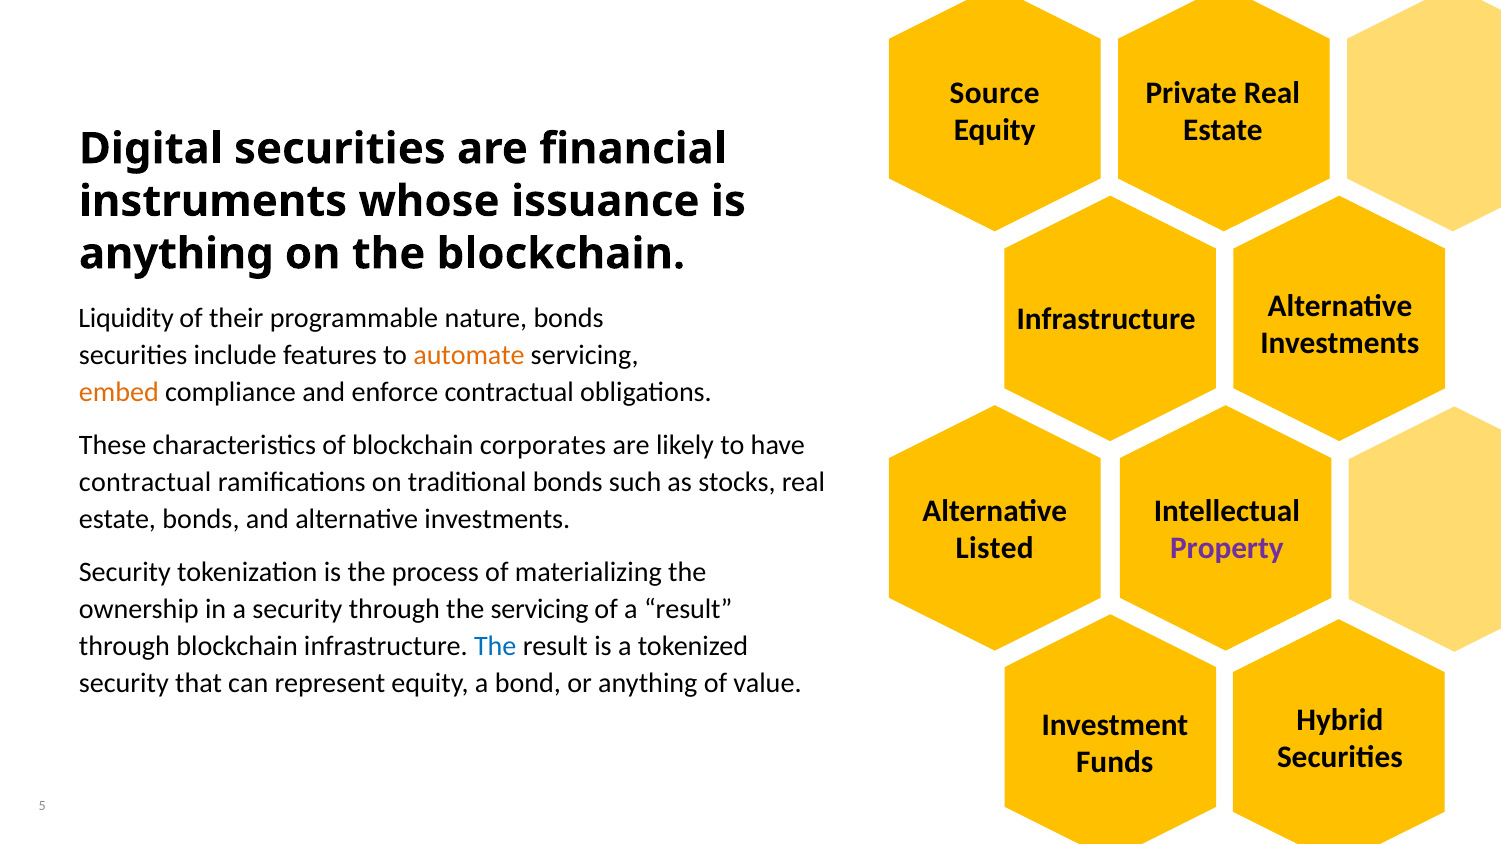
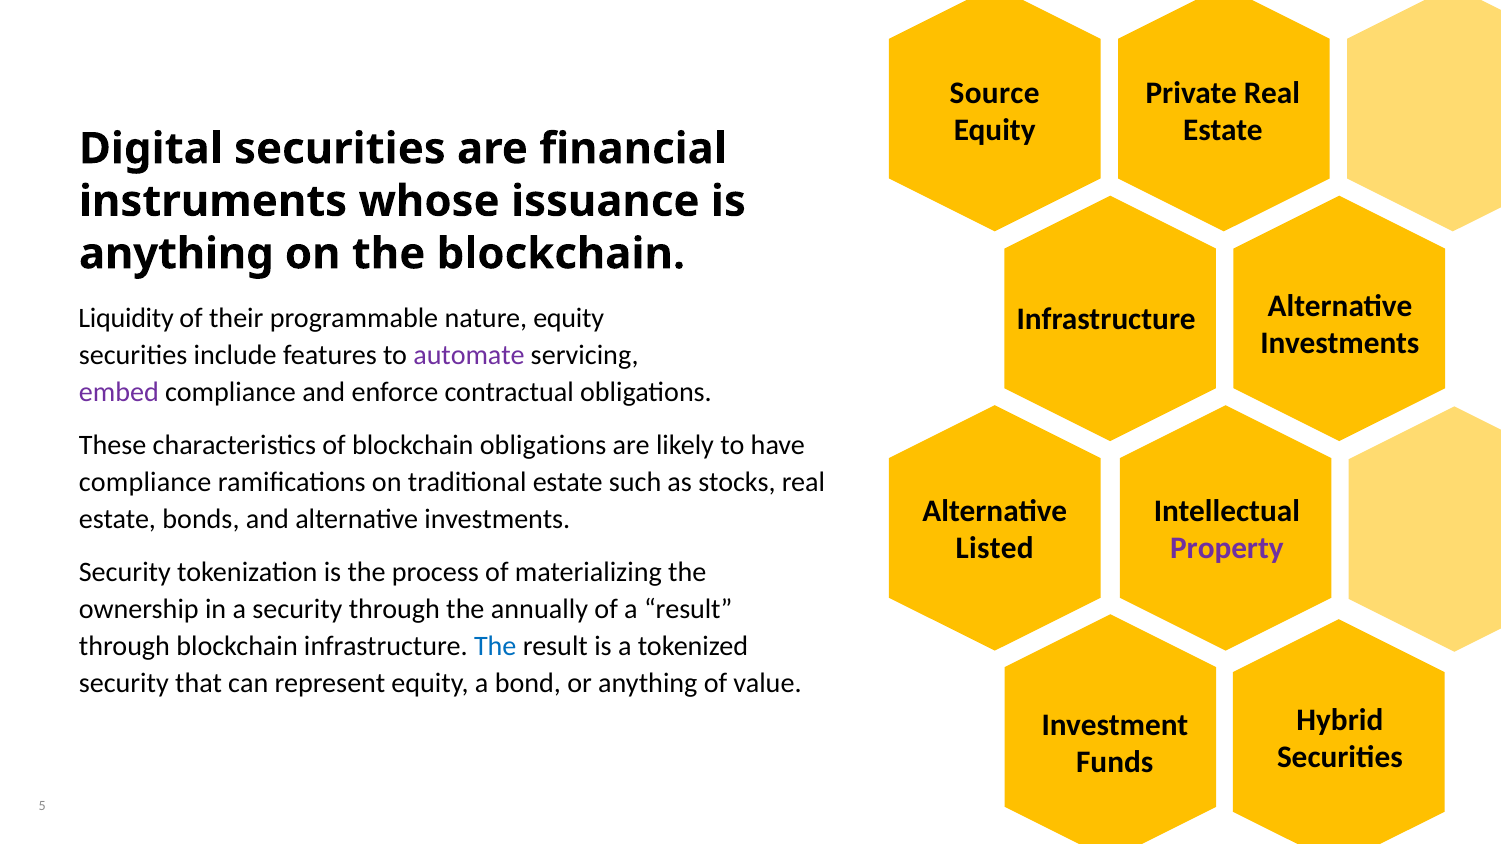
nature bonds: bonds -> equity (569, 318)
automate colour: orange -> purple (469, 355)
embed colour: orange -> purple (119, 392)
blockchain corporates: corporates -> obligations (543, 445)
contractual: contractual -> compliance (145, 482)
traditional bonds: bonds -> estate (568, 482)
the servicing: servicing -> annually (540, 609)
